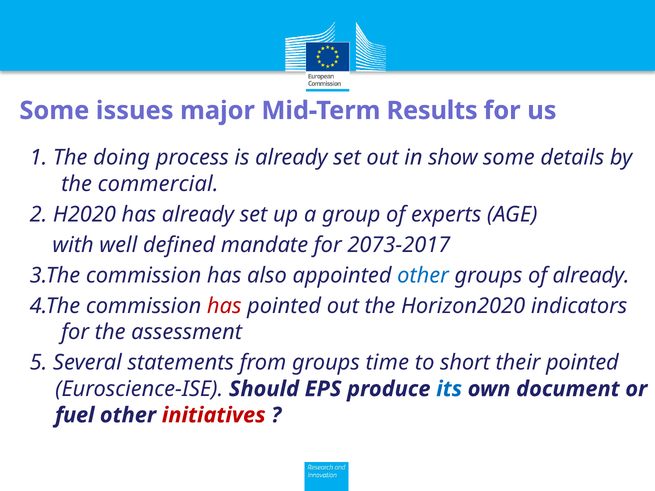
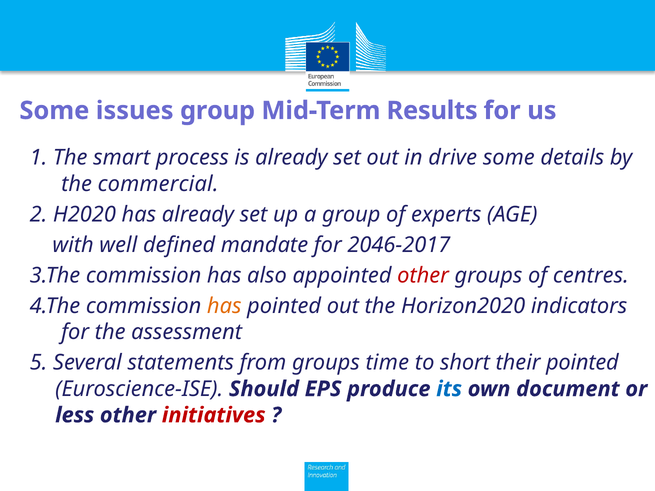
issues major: major -> group (218, 111)
doing: doing -> smart (122, 158)
show: show -> drive (453, 158)
2073-2017: 2073-2017 -> 2046-2017 (399, 245)
other colour: blue -> red (423, 276)
of already: already -> centres (591, 276)
has colour: red -> orange (224, 306)
fuel: fuel -> less (75, 415)
